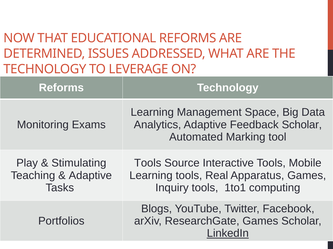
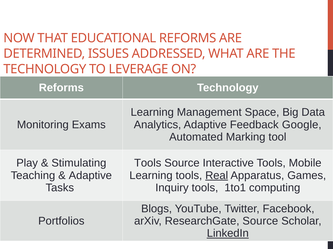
Feedback Scholar: Scholar -> Google (302, 125)
Real underline: none -> present (217, 176)
ResearchGate Games: Games -> Source (260, 222)
